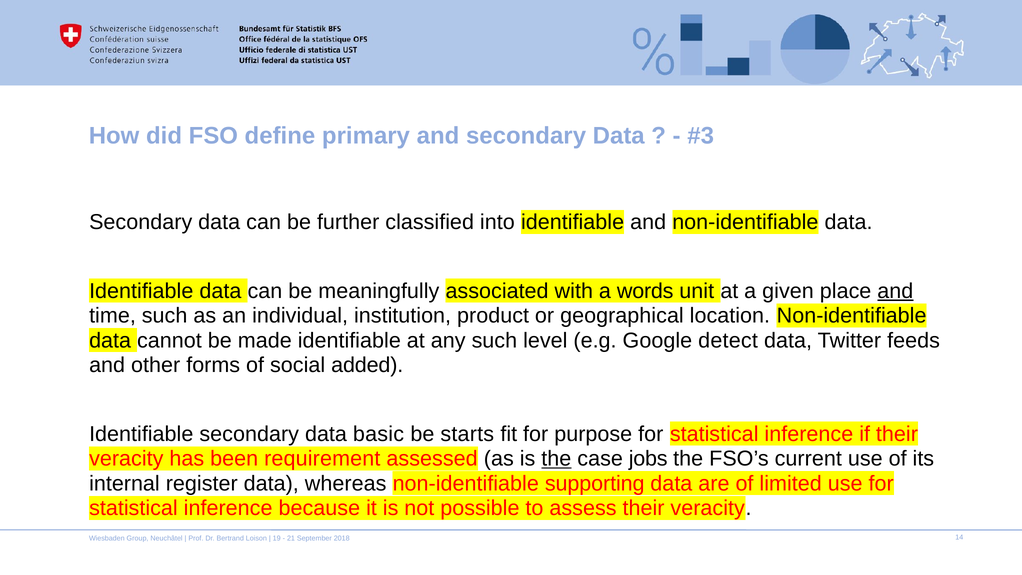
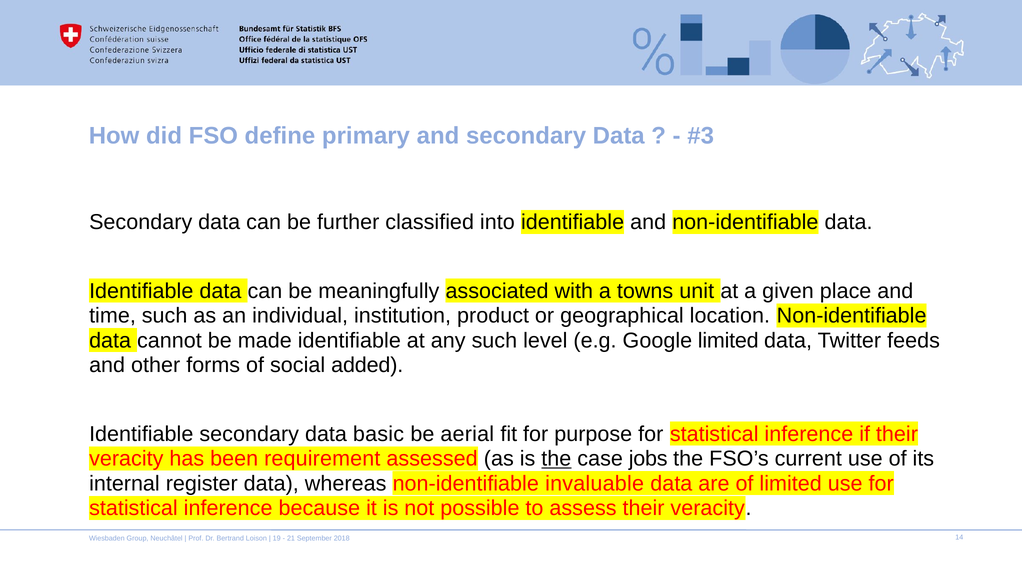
words: words -> towns (645, 291)
and underline: present -> none (895, 291)
Google detect: detect -> limited (728, 340)
starts: starts -> aerial (467, 434)
supporting: supporting -> invaluable (595, 483)
